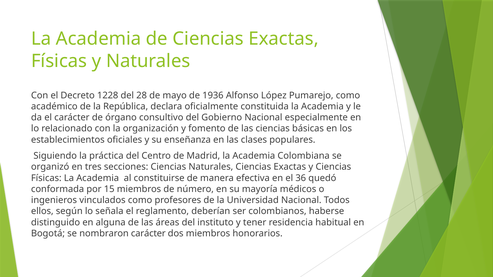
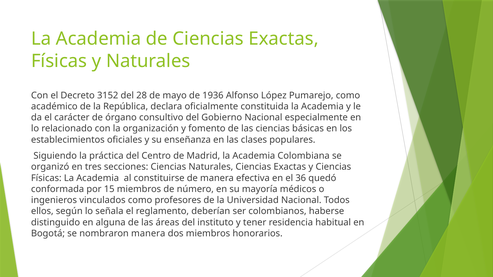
1228: 1228 -> 3152 (108, 95)
nombraron carácter: carácter -> manera (148, 234)
